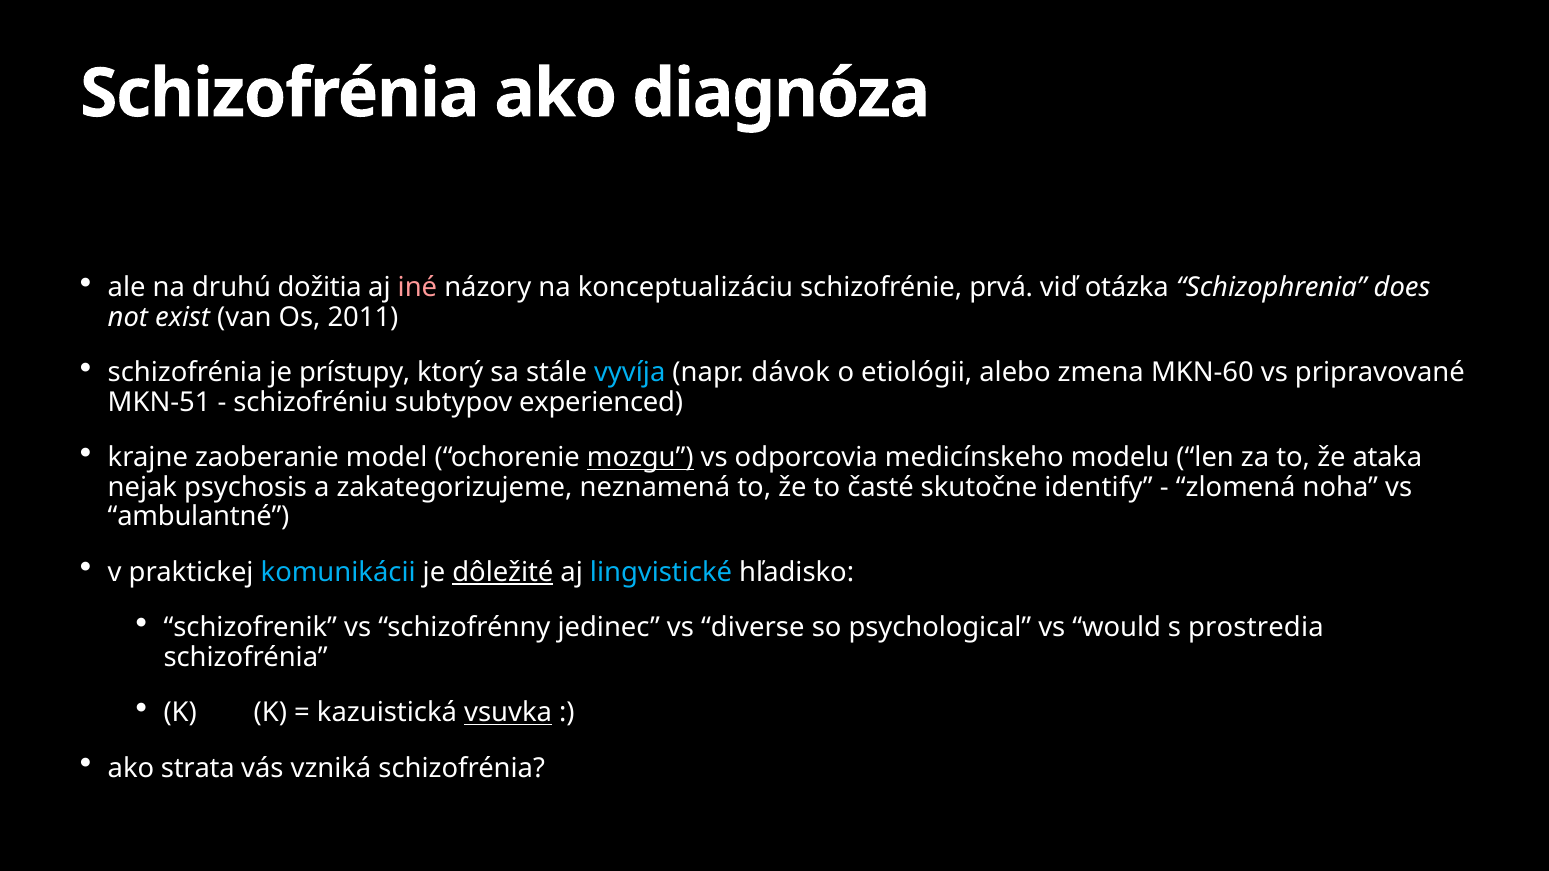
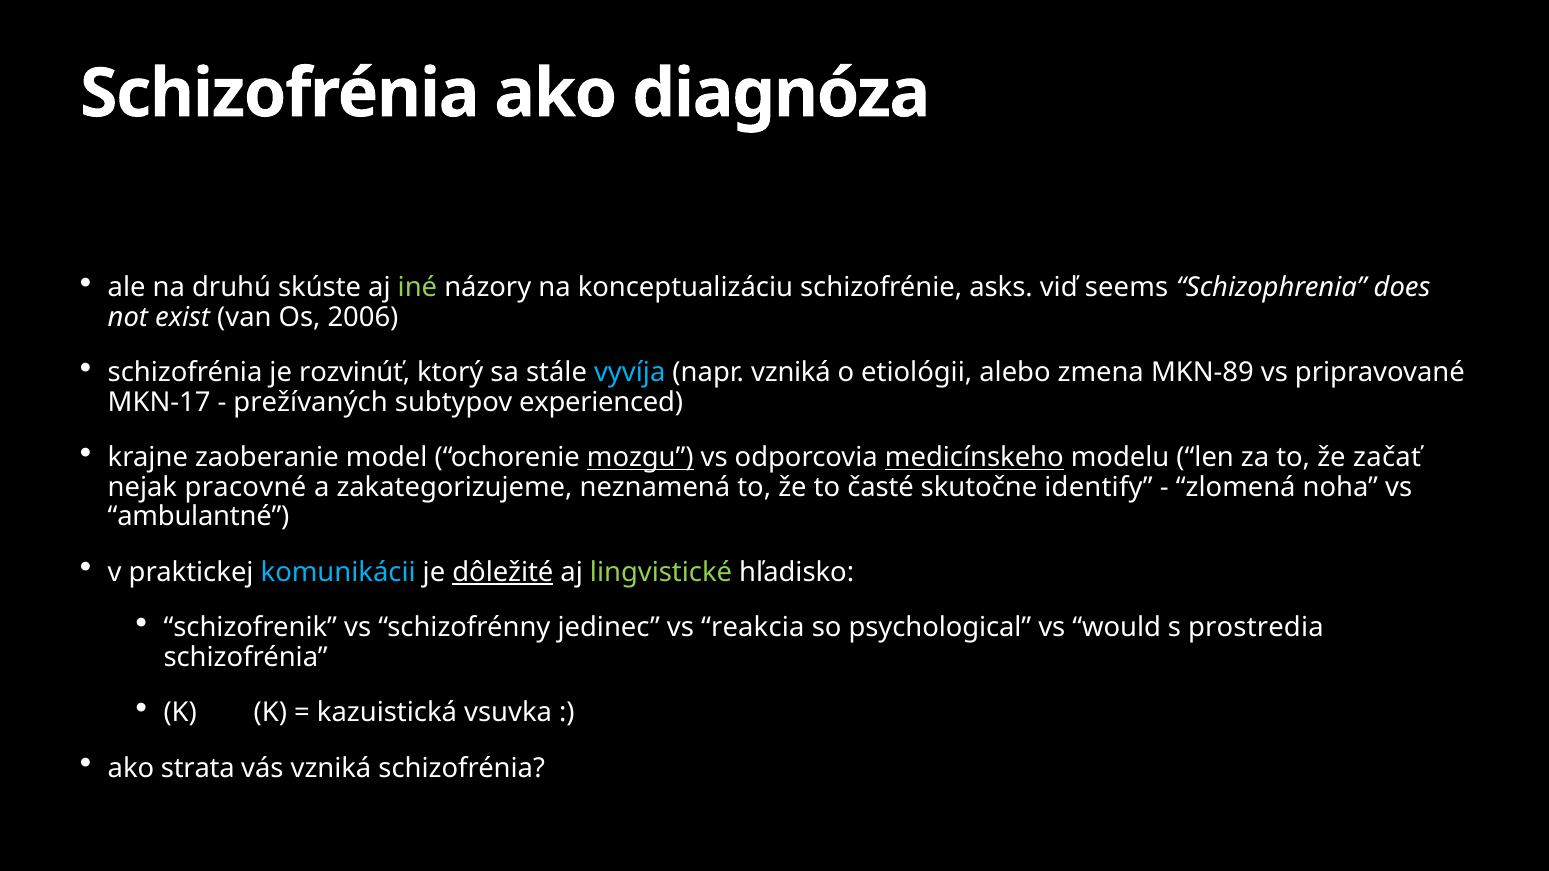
dožitia: dožitia -> skúste (320, 288)
iné colour: pink -> light green (417, 288)
prvá: prvá -> asks (1001, 288)
otázka: otázka -> seems (1127, 288)
2011: 2011 -> 2006 (363, 317)
prístupy: prístupy -> rozvinúť (355, 373)
napr dávok: dávok -> vzniká (791, 373)
MKN-60: MKN-60 -> MKN-89 (1202, 373)
MKN-51: MKN-51 -> MKN-17 (159, 402)
schizofréniu: schizofréniu -> prežívaných (311, 402)
medicínskeho underline: none -> present (974, 458)
ataka: ataka -> začať (1387, 458)
psychosis: psychosis -> pracovné (245, 487)
lingvistické colour: light blue -> light green (661, 573)
diverse: diverse -> reakcia (753, 628)
vsuvka underline: present -> none (508, 713)
